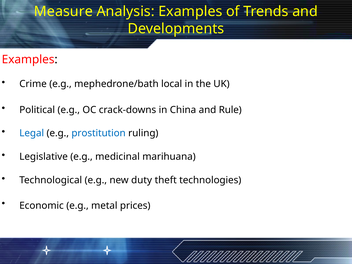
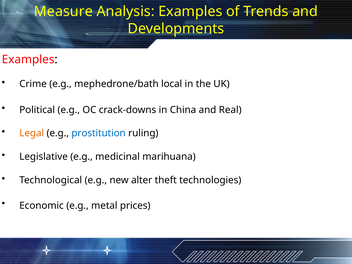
Rule: Rule -> Real (230, 110)
Legal colour: blue -> orange (32, 133)
duty: duty -> alter (142, 180)
